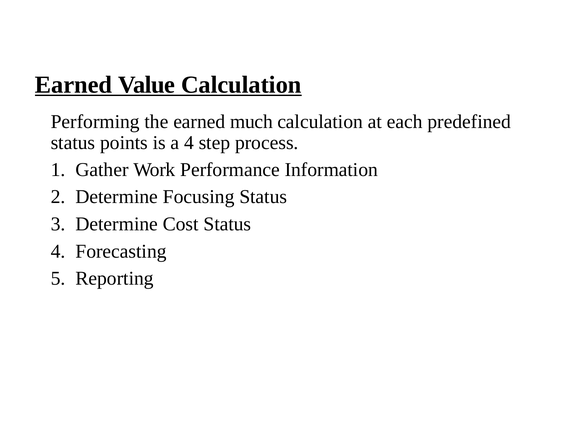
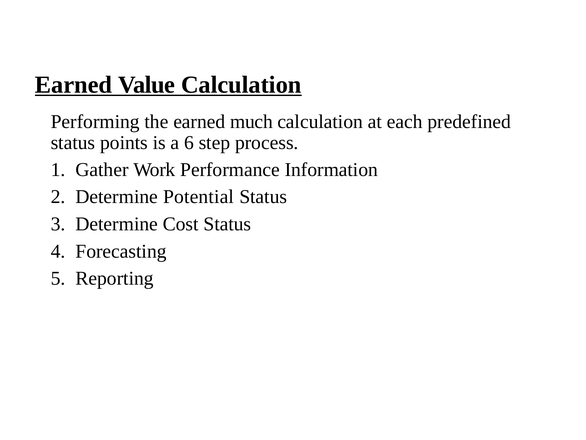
a 4: 4 -> 6 (189, 143)
Focusing: Focusing -> Potential (199, 197)
